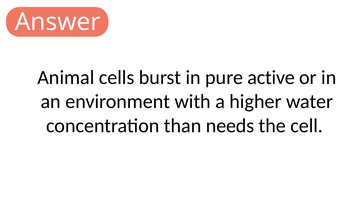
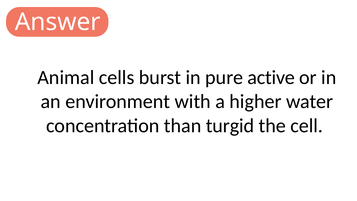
needs: needs -> turgid (230, 126)
